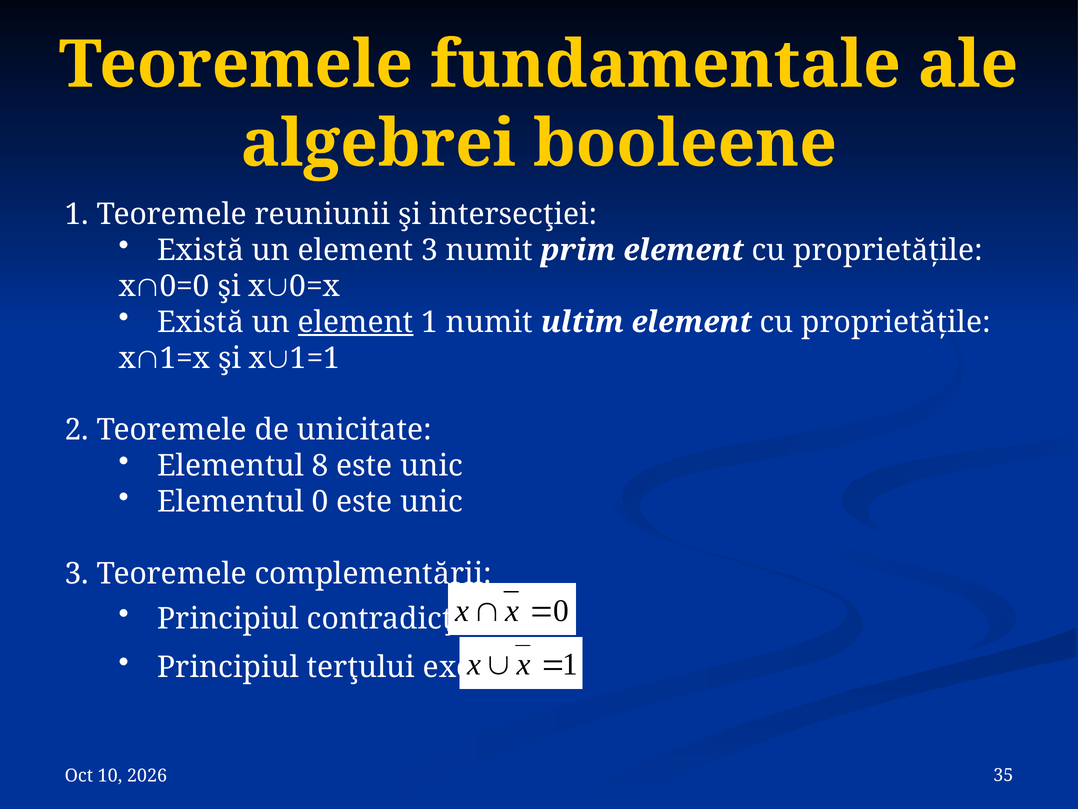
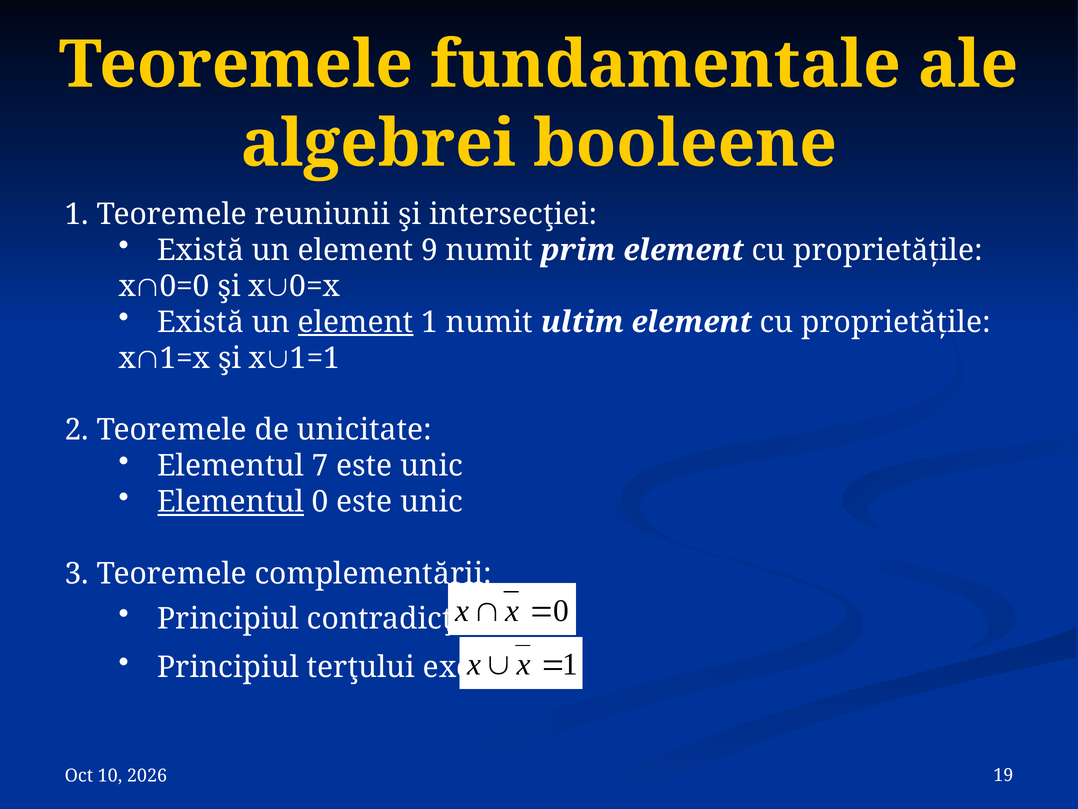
element 3: 3 -> 9 (430, 250)
8: 8 -> 7 (320, 466)
Elementul underline: none -> present (231, 502)
35: 35 -> 19 (1003, 775)
